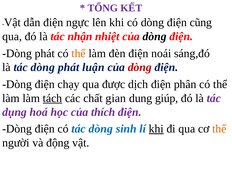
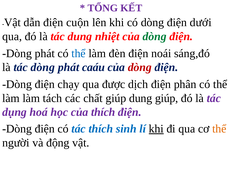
ngực: ngực -> cuộn (78, 22)
cũng: cũng -> dưới (201, 22)
tác nhận: nhận -> dung (80, 36)
dòng colour: black -> green (155, 36)
thể colour: orange -> blue (79, 53)
luận: luận -> caáu (93, 67)
tách underline: present -> none (52, 98)
chất gian: gian -> giúp (116, 98)
có tác dòng: dòng -> thích (101, 129)
